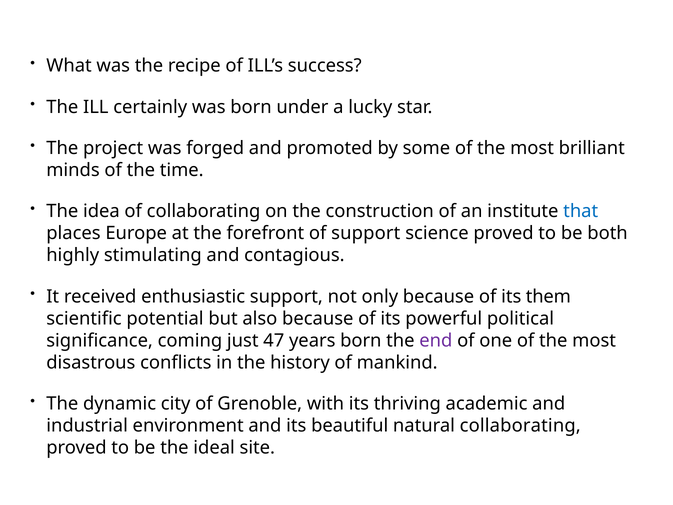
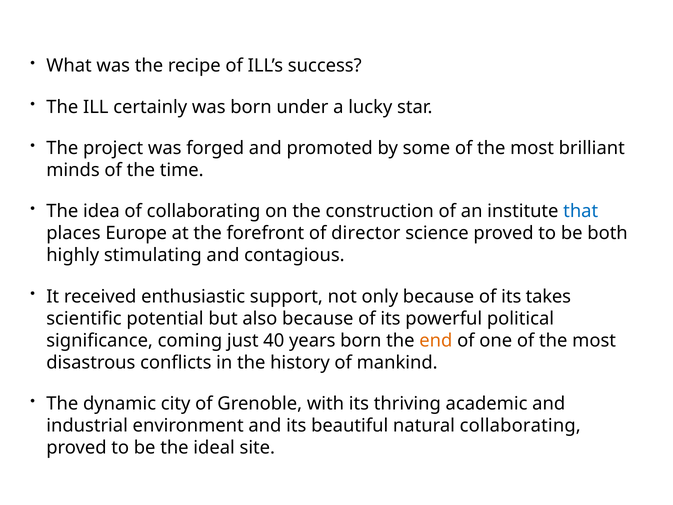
of support: support -> director (366, 233)
them: them -> takes (548, 296)
47: 47 -> 40 (274, 340)
end colour: purple -> orange (436, 340)
